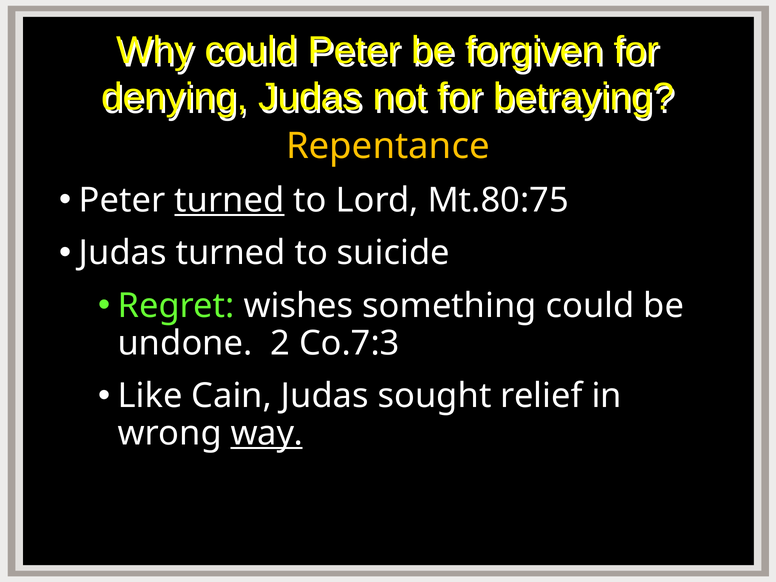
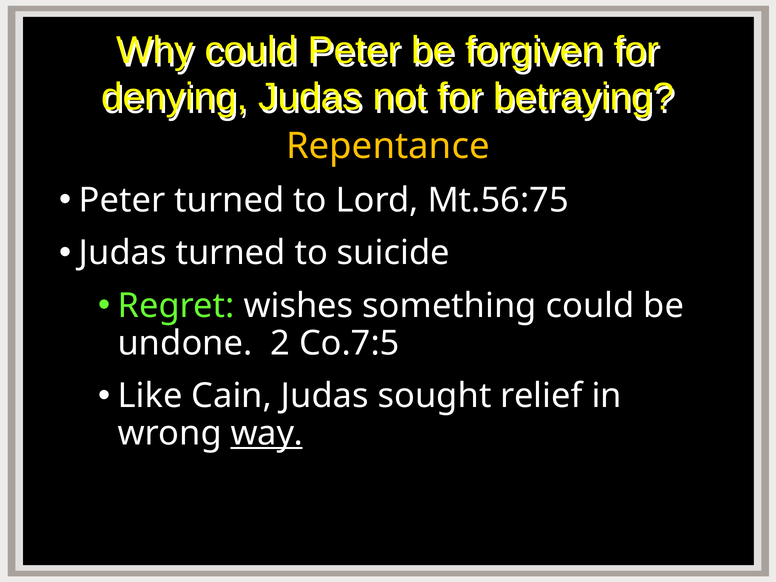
turned underline: present -> none (229, 200)
Mt.80:75: Mt.80:75 -> Mt.56:75 (498, 200)
Co.7:3: Co.7:3 -> Co.7:5 (349, 343)
